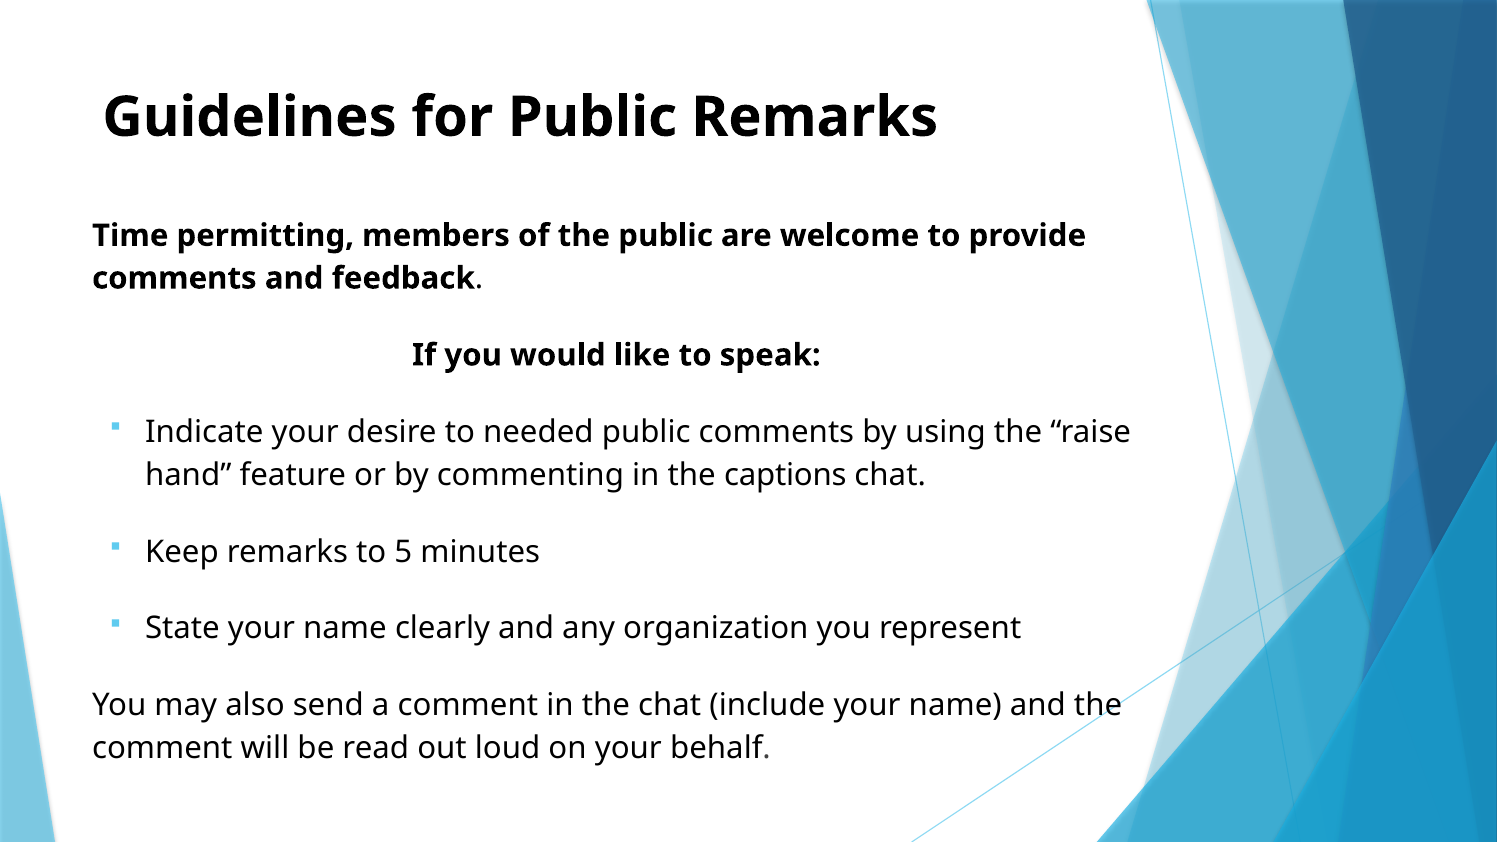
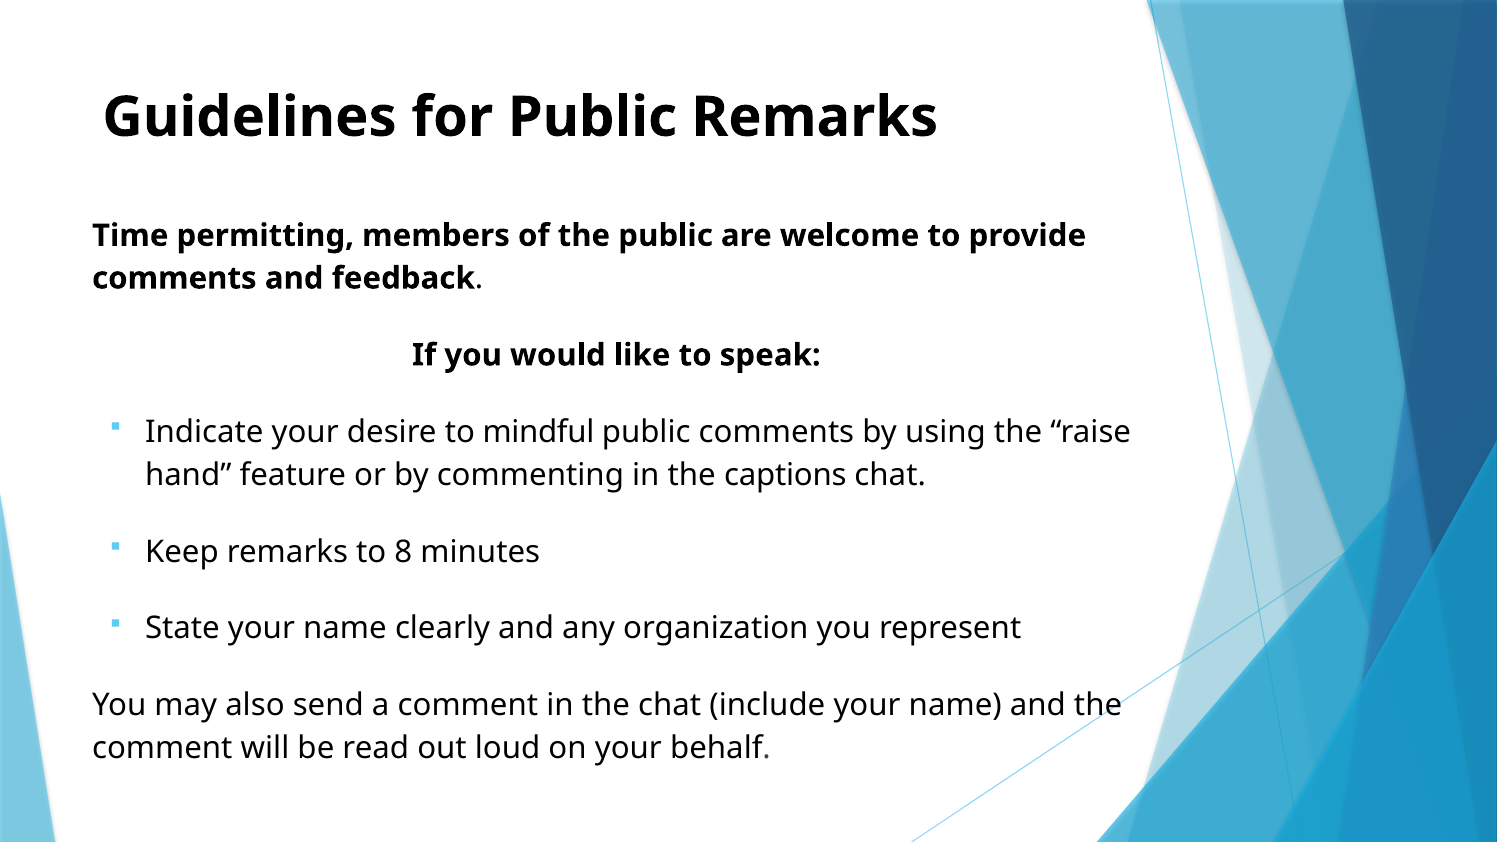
needed: needed -> mindful (538, 432)
5: 5 -> 8 (403, 552)
